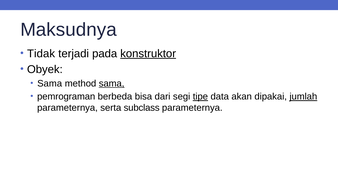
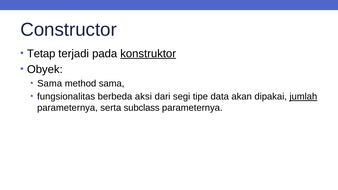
Maksudnya: Maksudnya -> Constructor (69, 30)
Tidak: Tidak -> Tetap (41, 54)
sama underline: present -> none (112, 84)
pemrograman: pemrograman -> fungsionalitas (66, 97)
bisa: bisa -> aksi (143, 97)
tipe underline: present -> none (200, 97)
